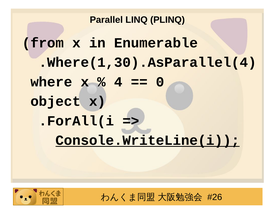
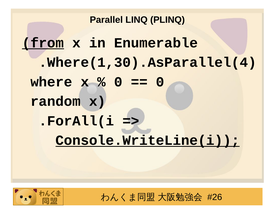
from underline: none -> present (43, 43)
4: 4 -> 0 (118, 82)
object: object -> random (56, 101)
